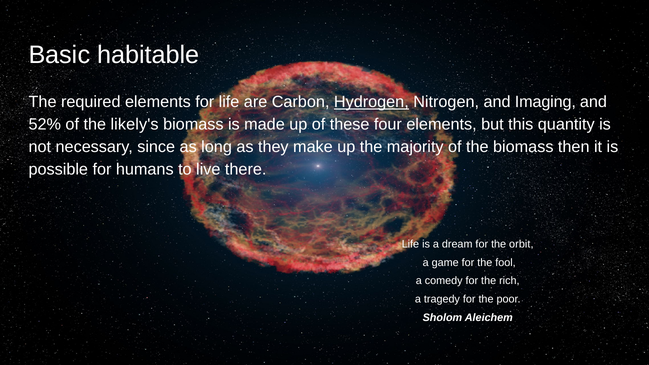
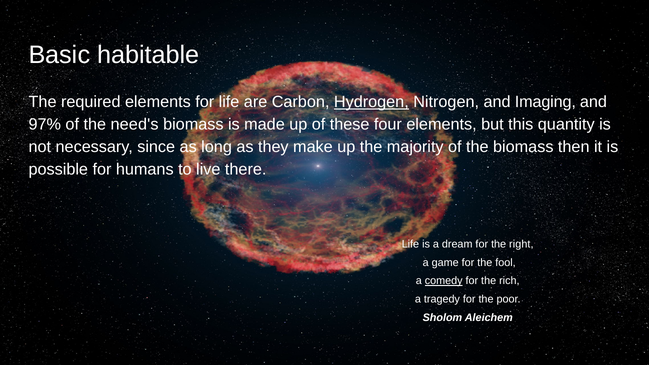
52%: 52% -> 97% (45, 124)
likely's: likely's -> need's (135, 124)
orbit: orbit -> right (521, 244)
comedy underline: none -> present (444, 281)
